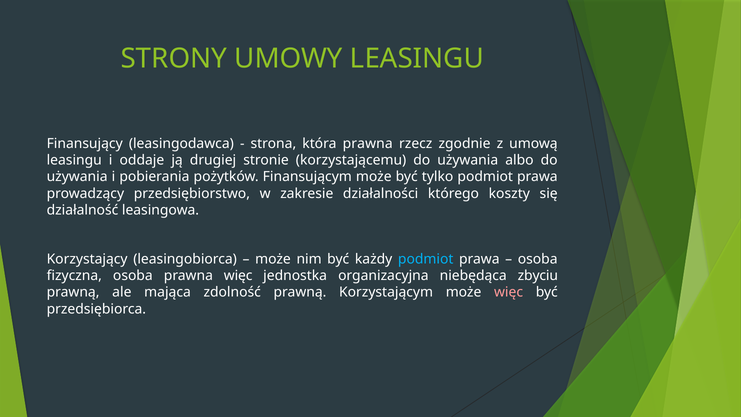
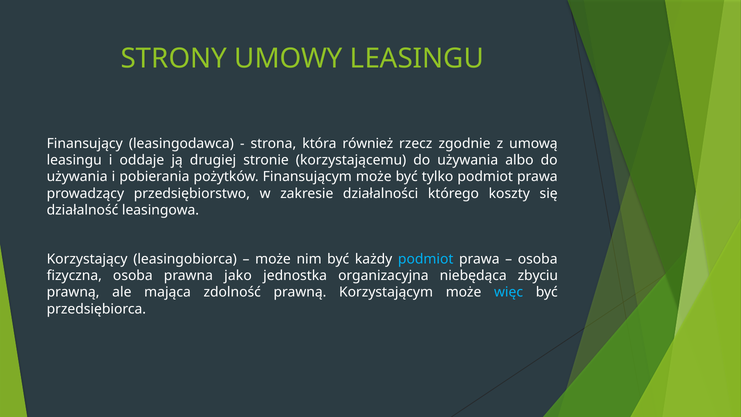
która prawna: prawna -> również (368, 143)
prawna więc: więc -> jako (238, 276)
więc colour: pink -> light blue (509, 292)
